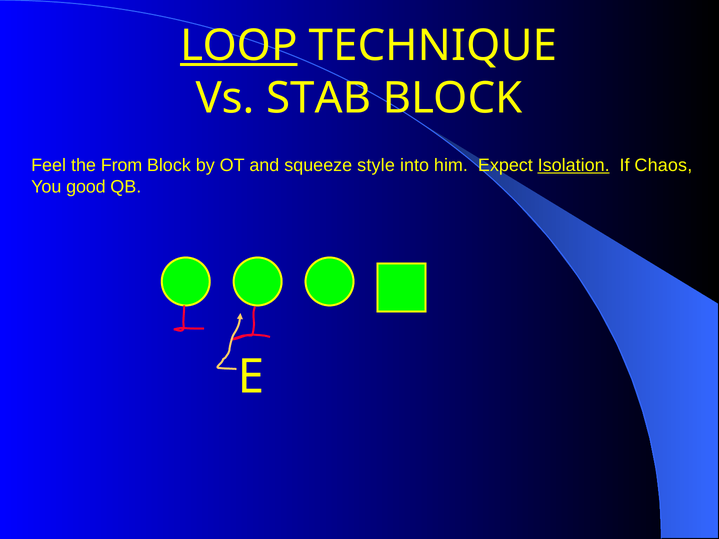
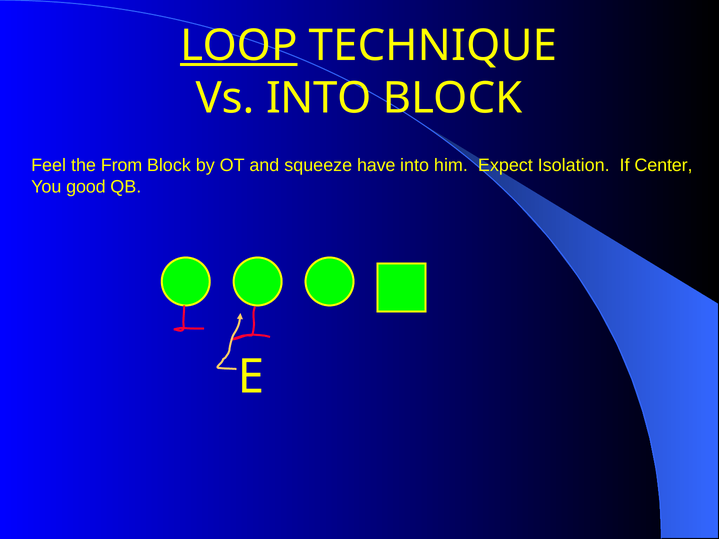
Vs STAB: STAB -> INTO (319, 98)
style: style -> have (376, 165)
Isolation underline: present -> none (574, 165)
Chaos: Chaos -> Center (664, 165)
